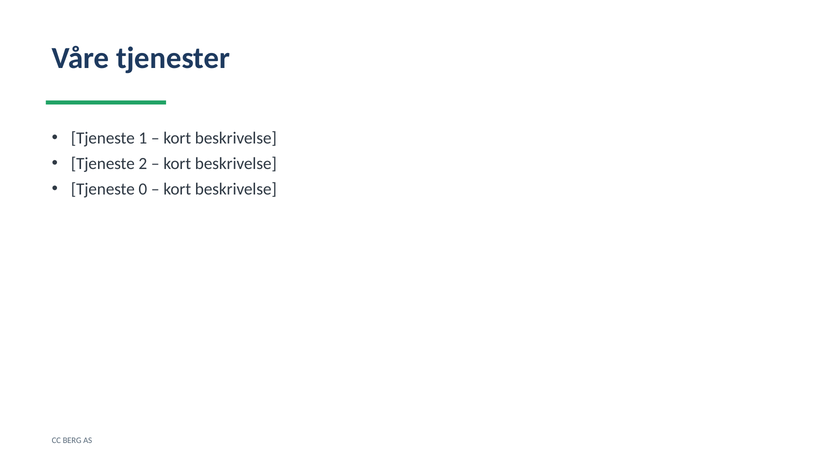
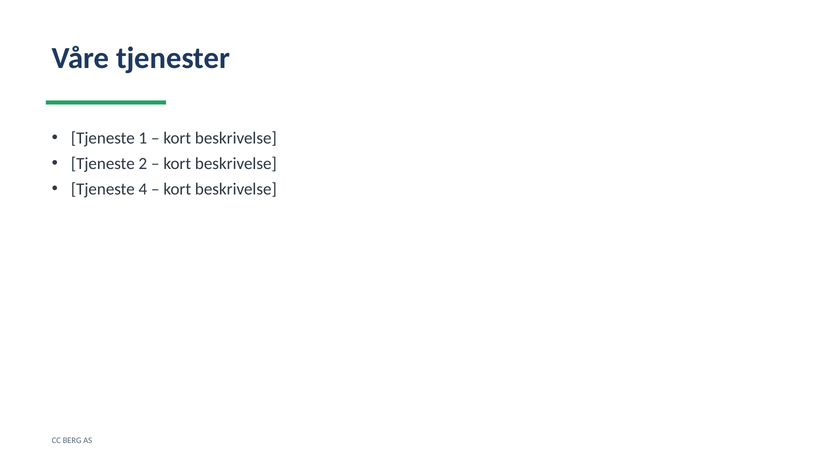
0: 0 -> 4 (143, 189)
